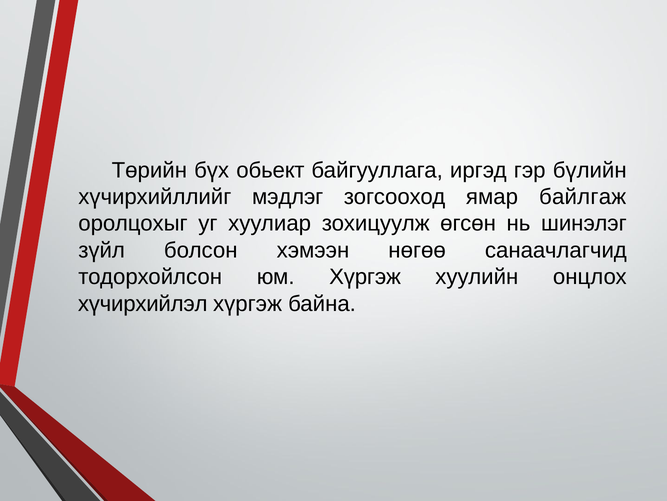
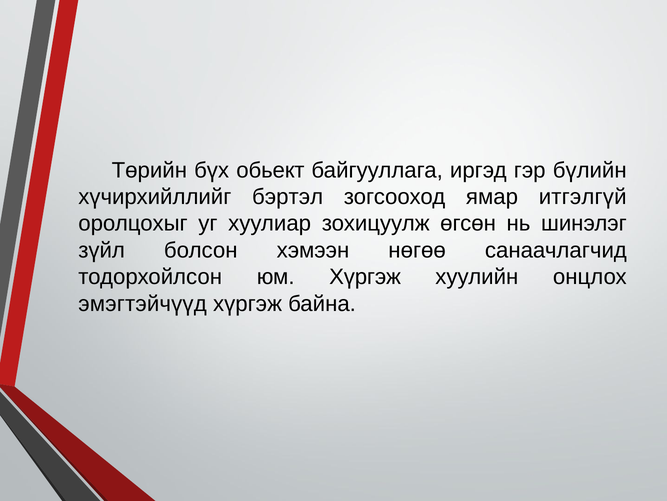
мэдлэг: мэдлэг -> бэртэл (288, 197)
байлгаж: байлгаж -> итгэлгүй (583, 197)
хүчирхийлэл: хүчирхийлэл -> эмэгтэйчүүд (143, 303)
